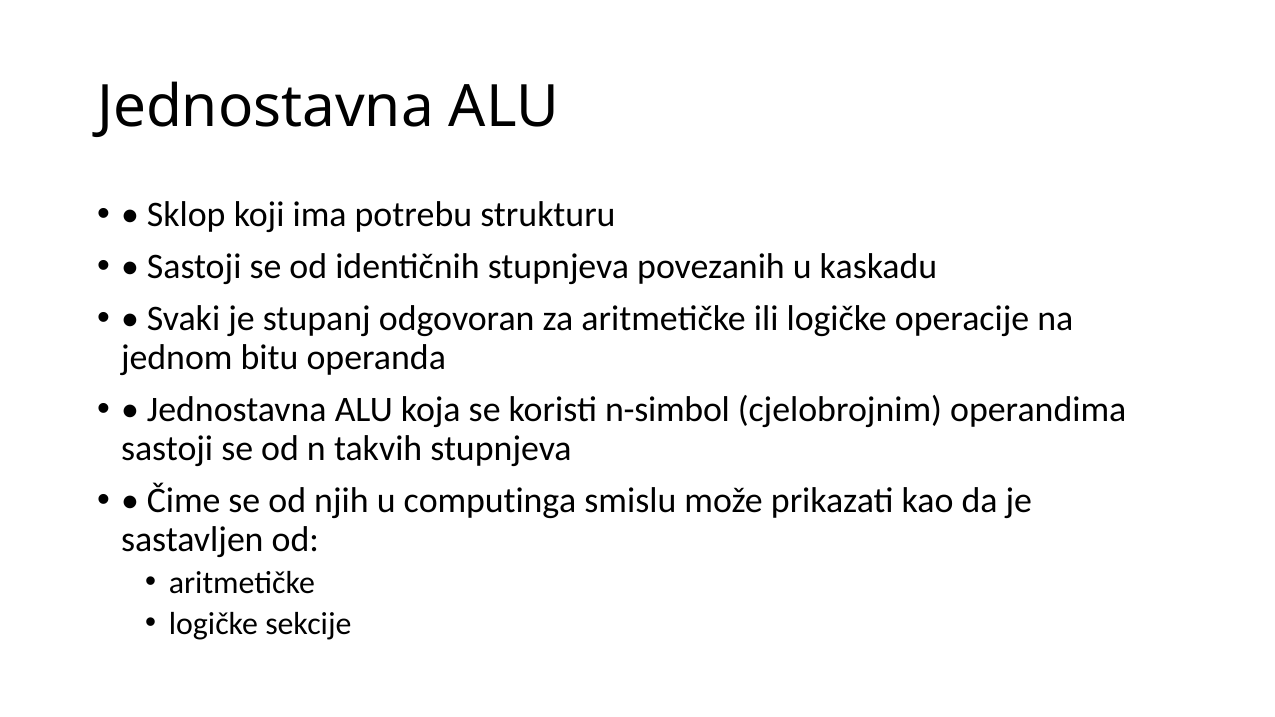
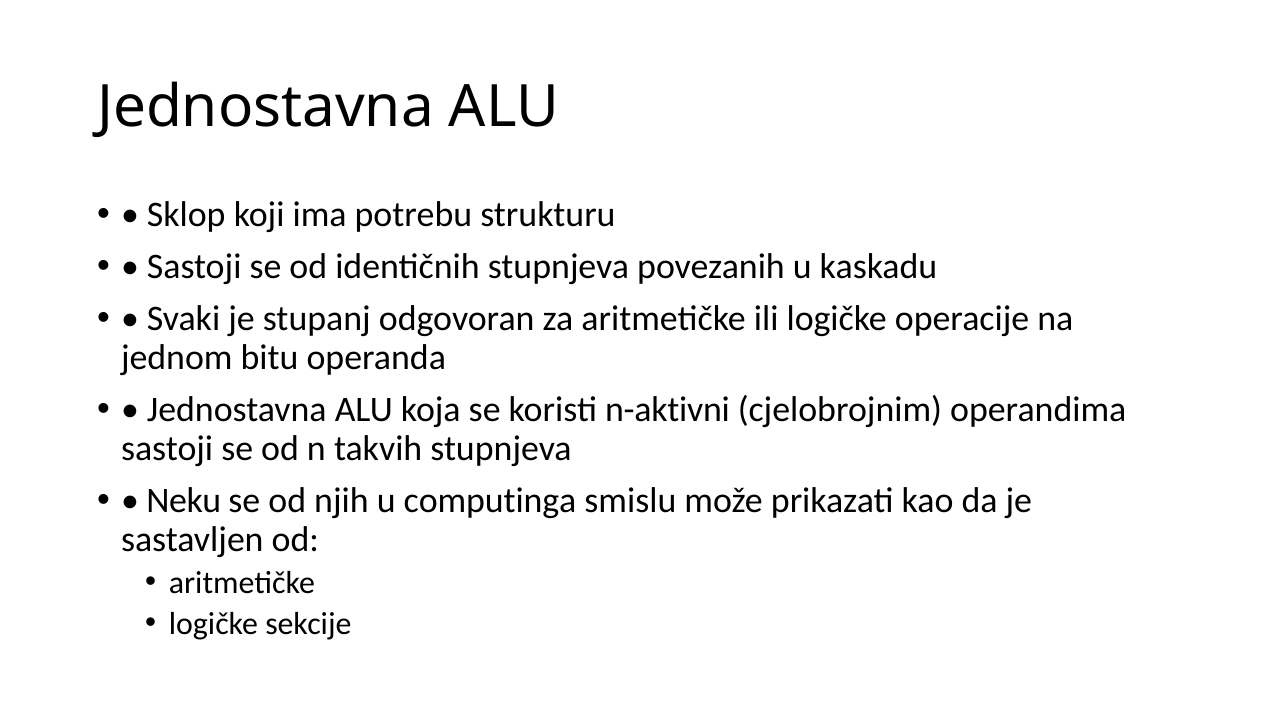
n-simbol: n-simbol -> n-aktivni (667, 410)
Čime: Čime -> Neku (184, 501)
